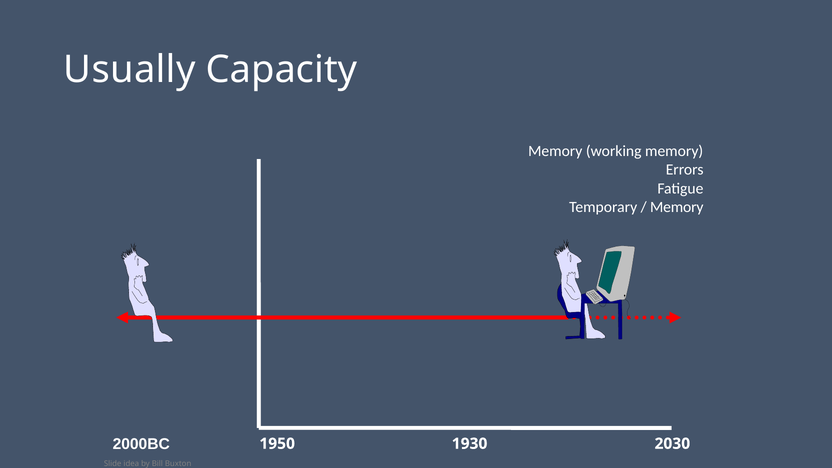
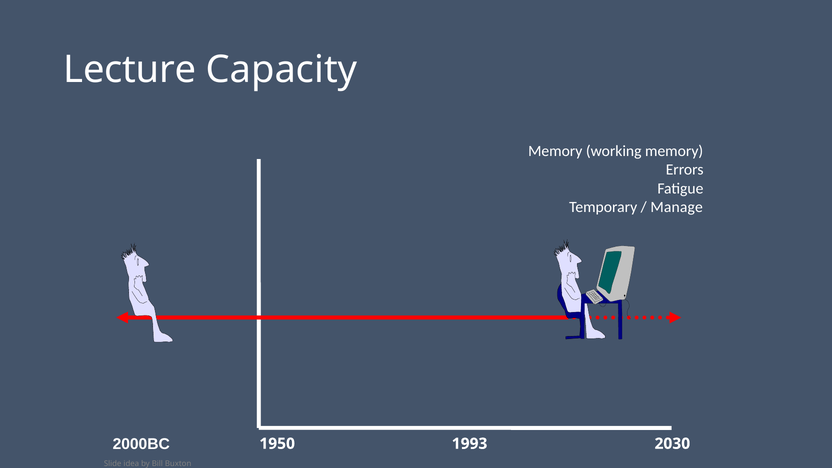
Usually: Usually -> Lecture (130, 70)
Memory: Memory -> Manage (677, 207)
1930: 1930 -> 1993 (470, 444)
